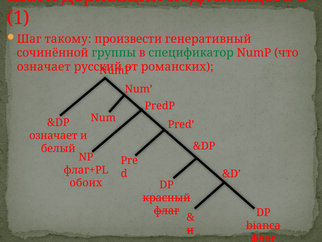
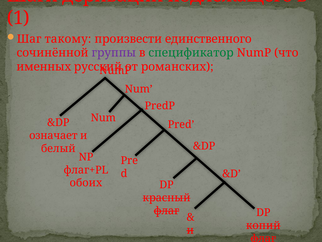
генеративный: генеративный -> единственного (208, 39)
группы colour: green -> purple (114, 53)
означает: означает -> именных (44, 67)
bianca: bianca -> копий (263, 225)
